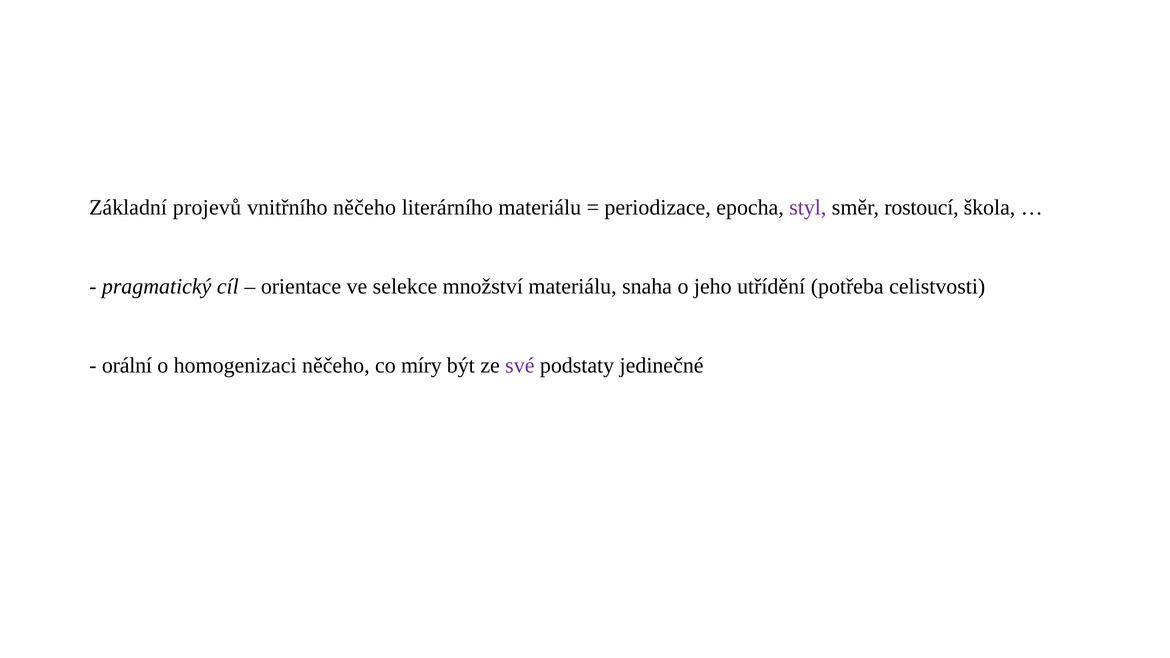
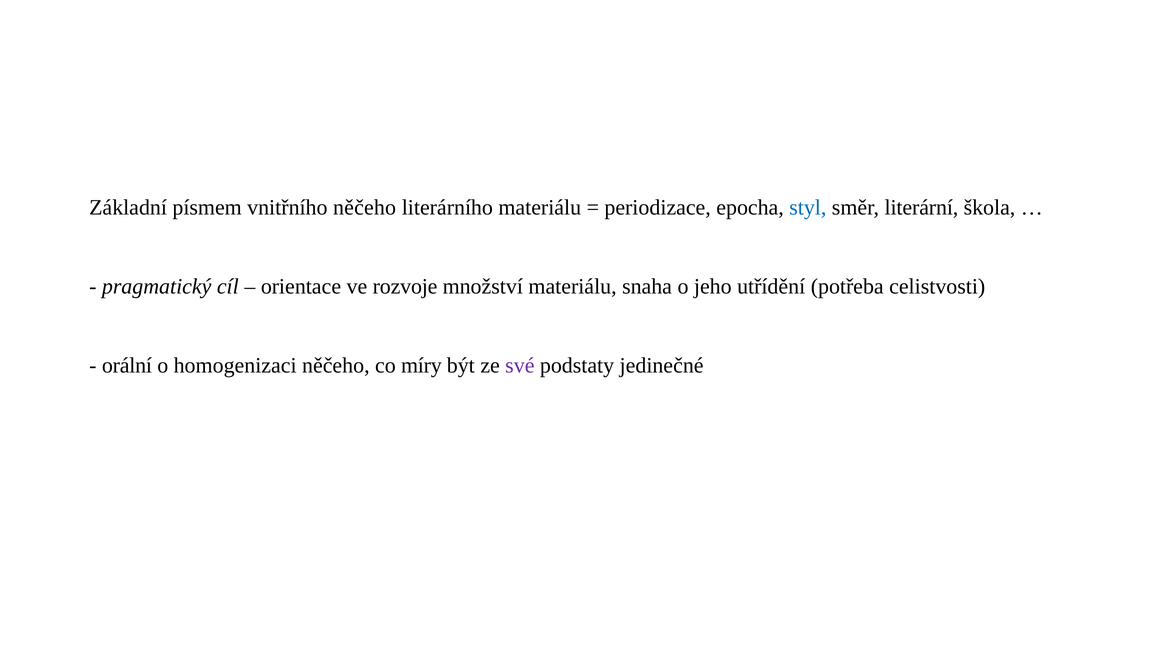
projevů: projevů -> písmem (207, 207)
styl colour: purple -> blue (808, 207)
rostoucí: rostoucí -> literární (921, 207)
selekce: selekce -> rozvoje (405, 286)
